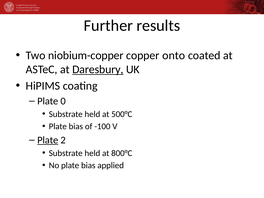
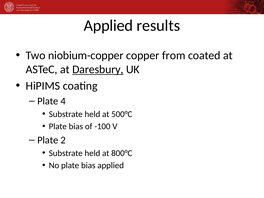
Further: Further -> Applied (108, 26)
onto: onto -> from (174, 55)
0: 0 -> 4 (63, 101)
Plate underline: present -> none (48, 140)
